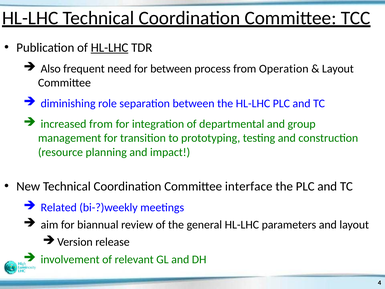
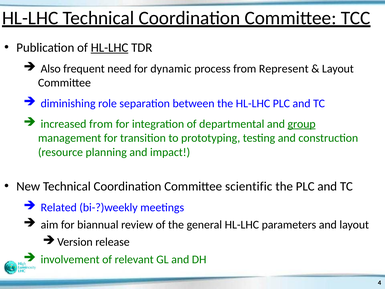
for between: between -> dynamic (171, 69)
Operation: Operation -> Represent (284, 69)
group underline: none -> present (302, 124)
interface: interface -> scientific (249, 186)
